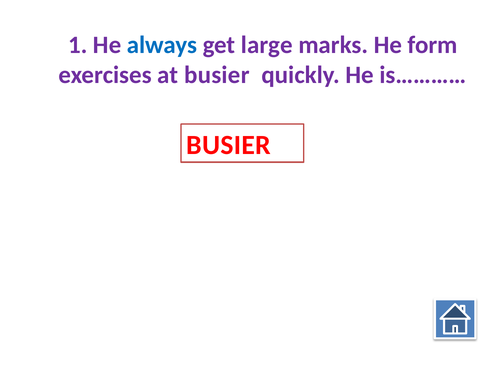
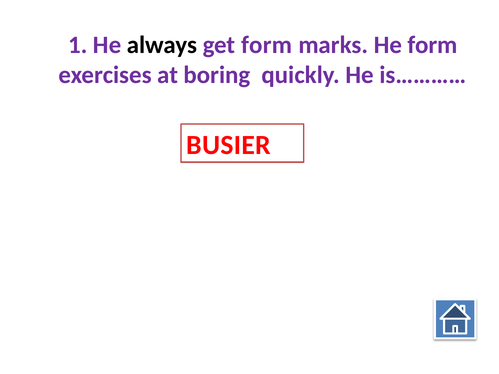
always colour: blue -> black (162, 45)
get large: large -> form (267, 45)
at busier: busier -> boring (217, 75)
